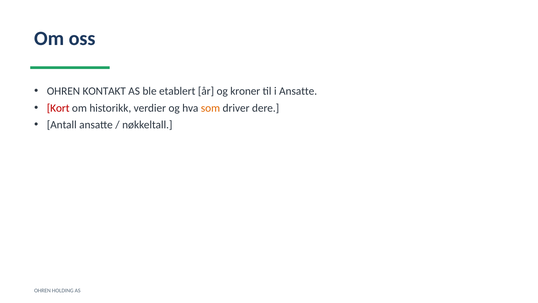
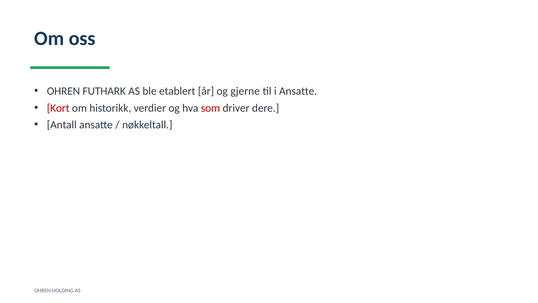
KONTAKT: KONTAKT -> FUTHARK (104, 91)
kroner: kroner -> gjerne (245, 91)
som colour: orange -> red (210, 108)
